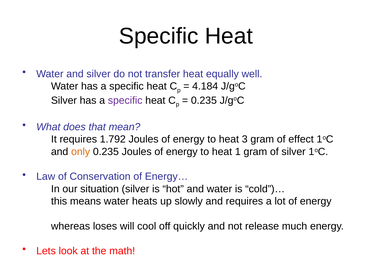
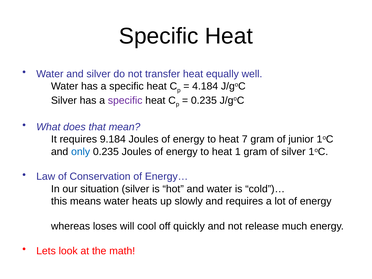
1.792: 1.792 -> 9.184 (113, 139)
3: 3 -> 7 (245, 139)
effect: effect -> junior (301, 139)
only colour: orange -> blue (81, 152)
